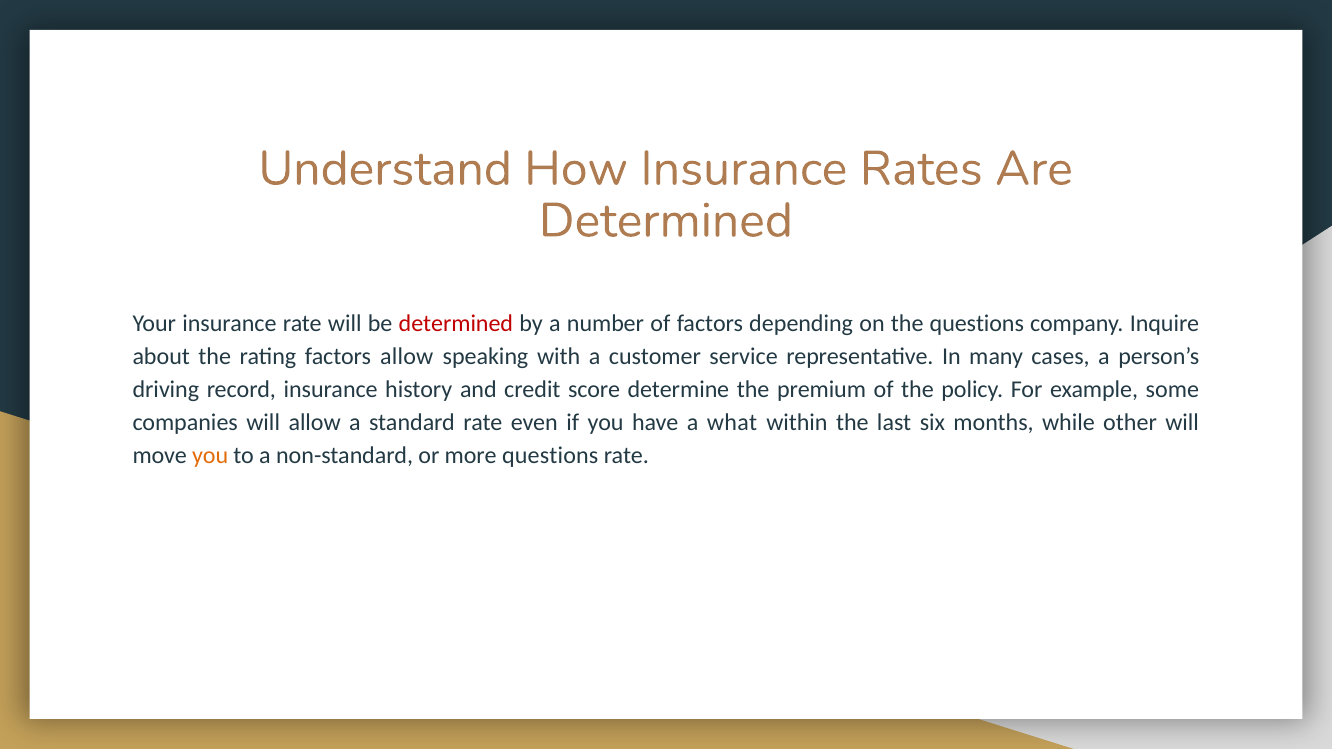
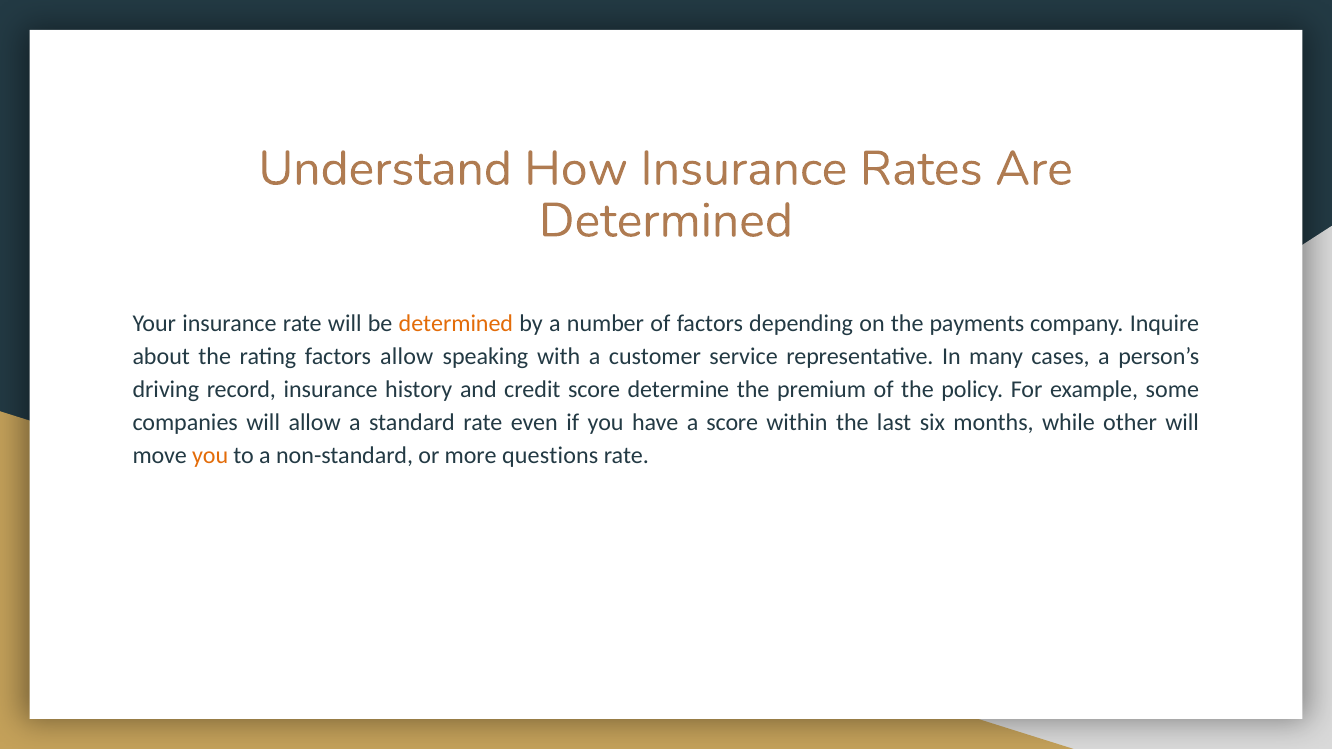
determined colour: red -> orange (456, 324)
the questions: questions -> payments (977, 324)
a what: what -> score (732, 423)
